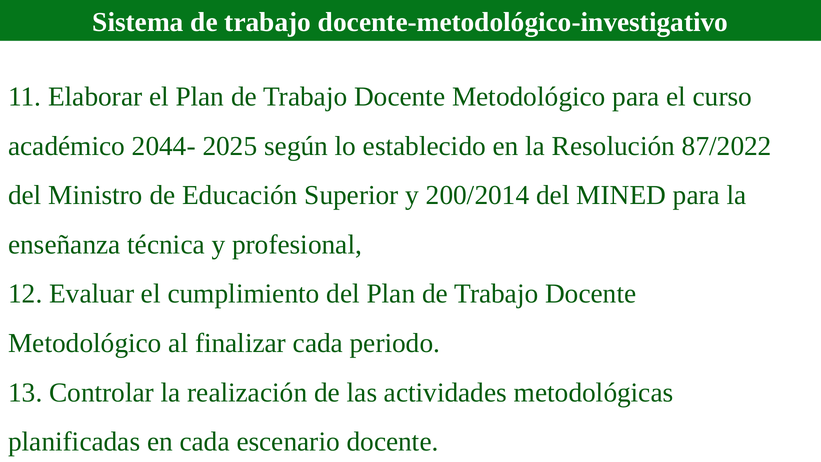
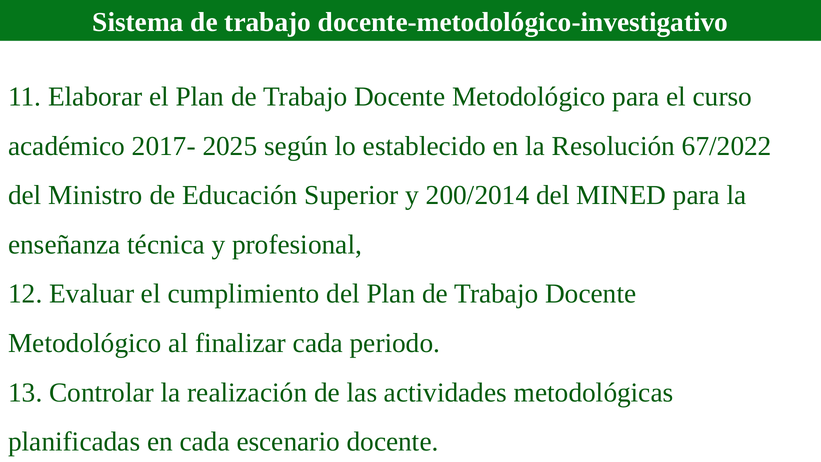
2044-: 2044- -> 2017- (164, 146)
87/2022: 87/2022 -> 67/2022 (727, 146)
